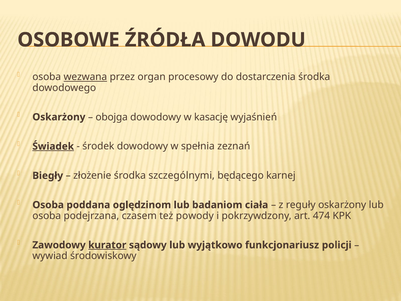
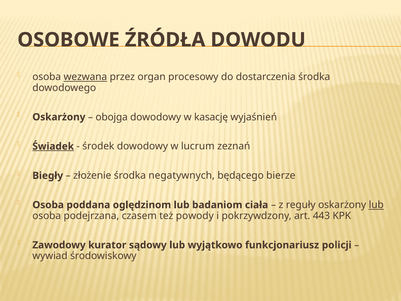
spełnia: spełnia -> lucrum (198, 146)
szczególnymi: szczególnymi -> negatywnych (182, 175)
karnej: karnej -> bierze (281, 175)
lub underline: none -> present (376, 205)
474: 474 -> 443 (321, 216)
kurator underline: present -> none (107, 245)
